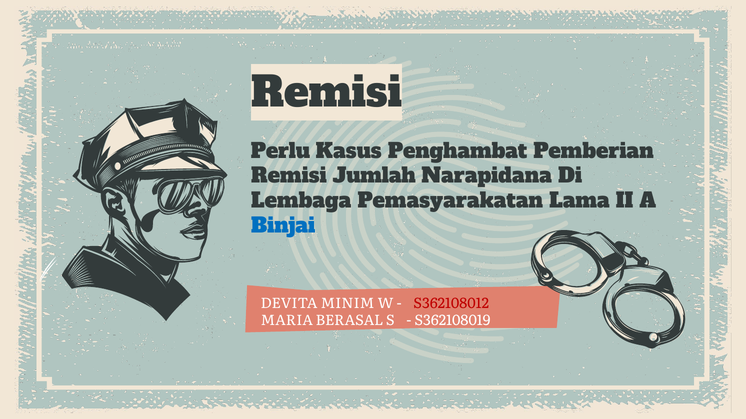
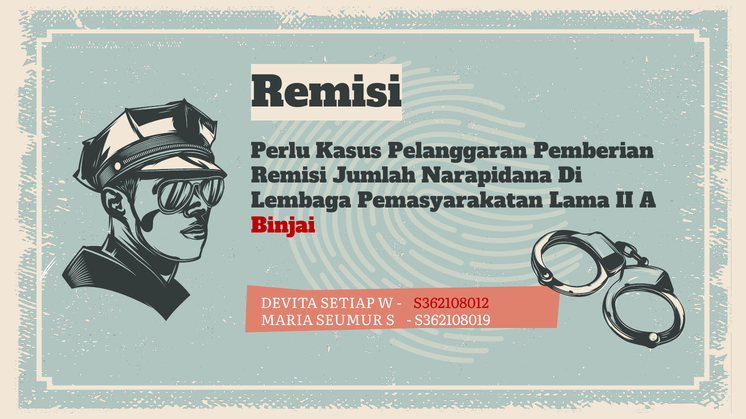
Penghambat: Penghambat -> Pelanggaran (458, 151)
Binjai colour: blue -> red (283, 226)
MINIM: MINIM -> SETIAP (348, 304)
BERASAL: BERASAL -> SEUMUR (349, 321)
